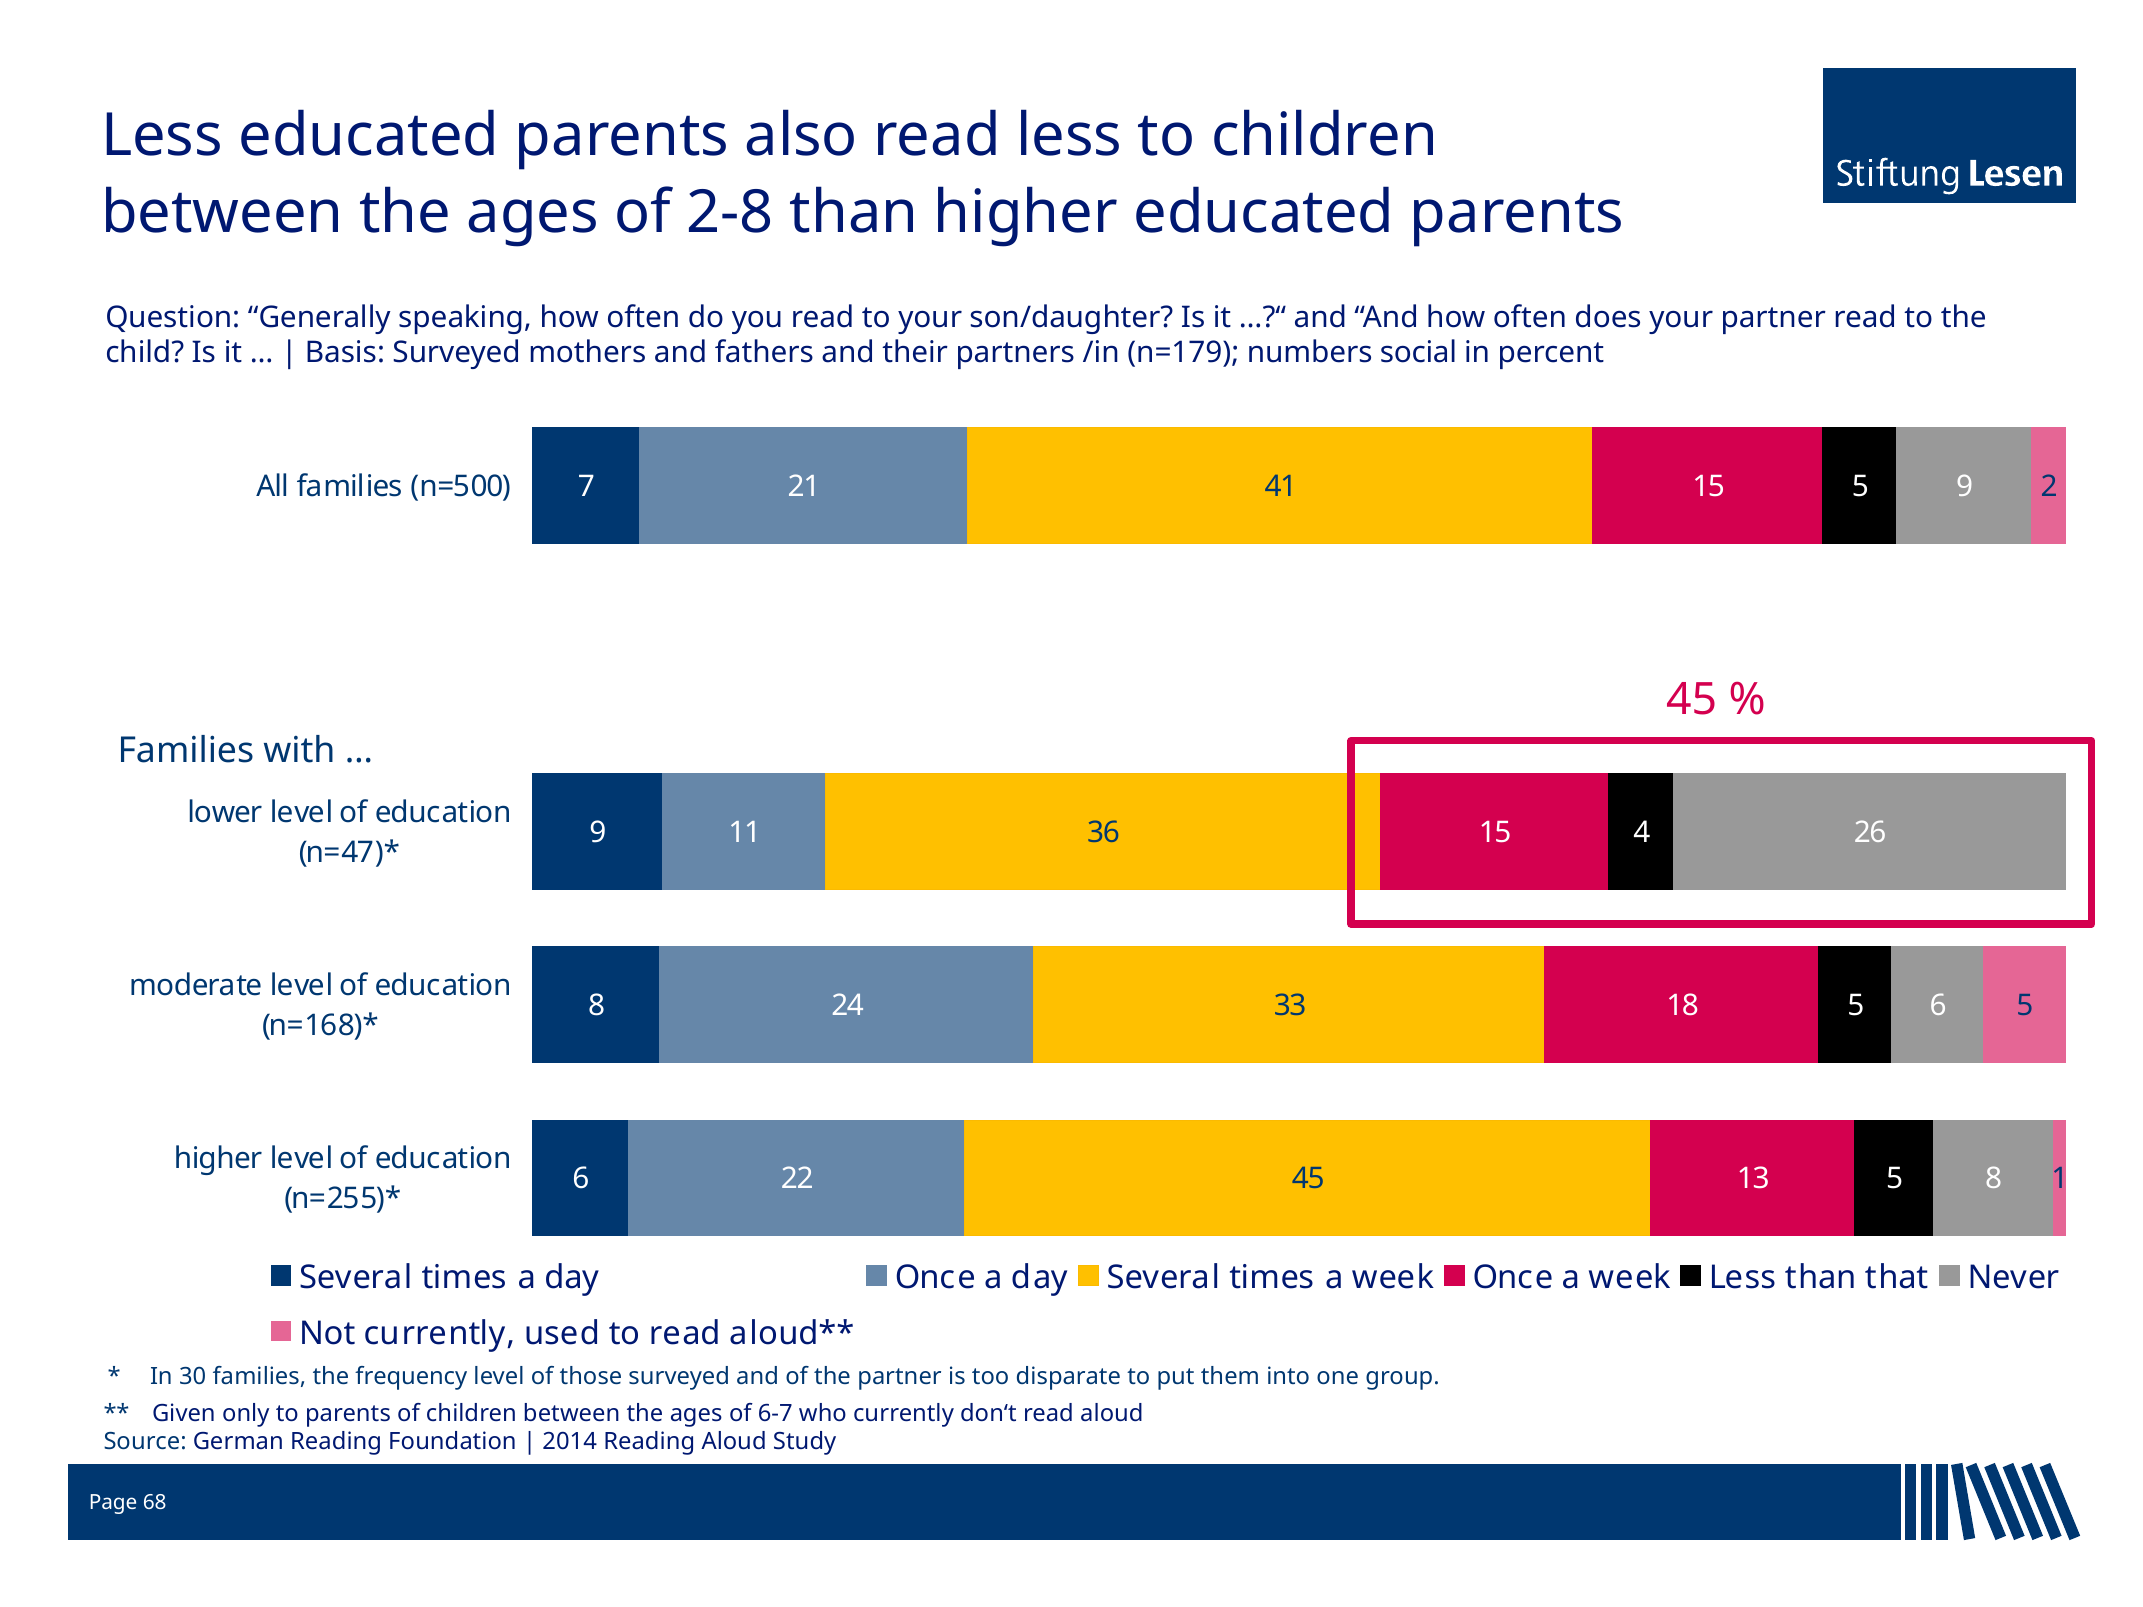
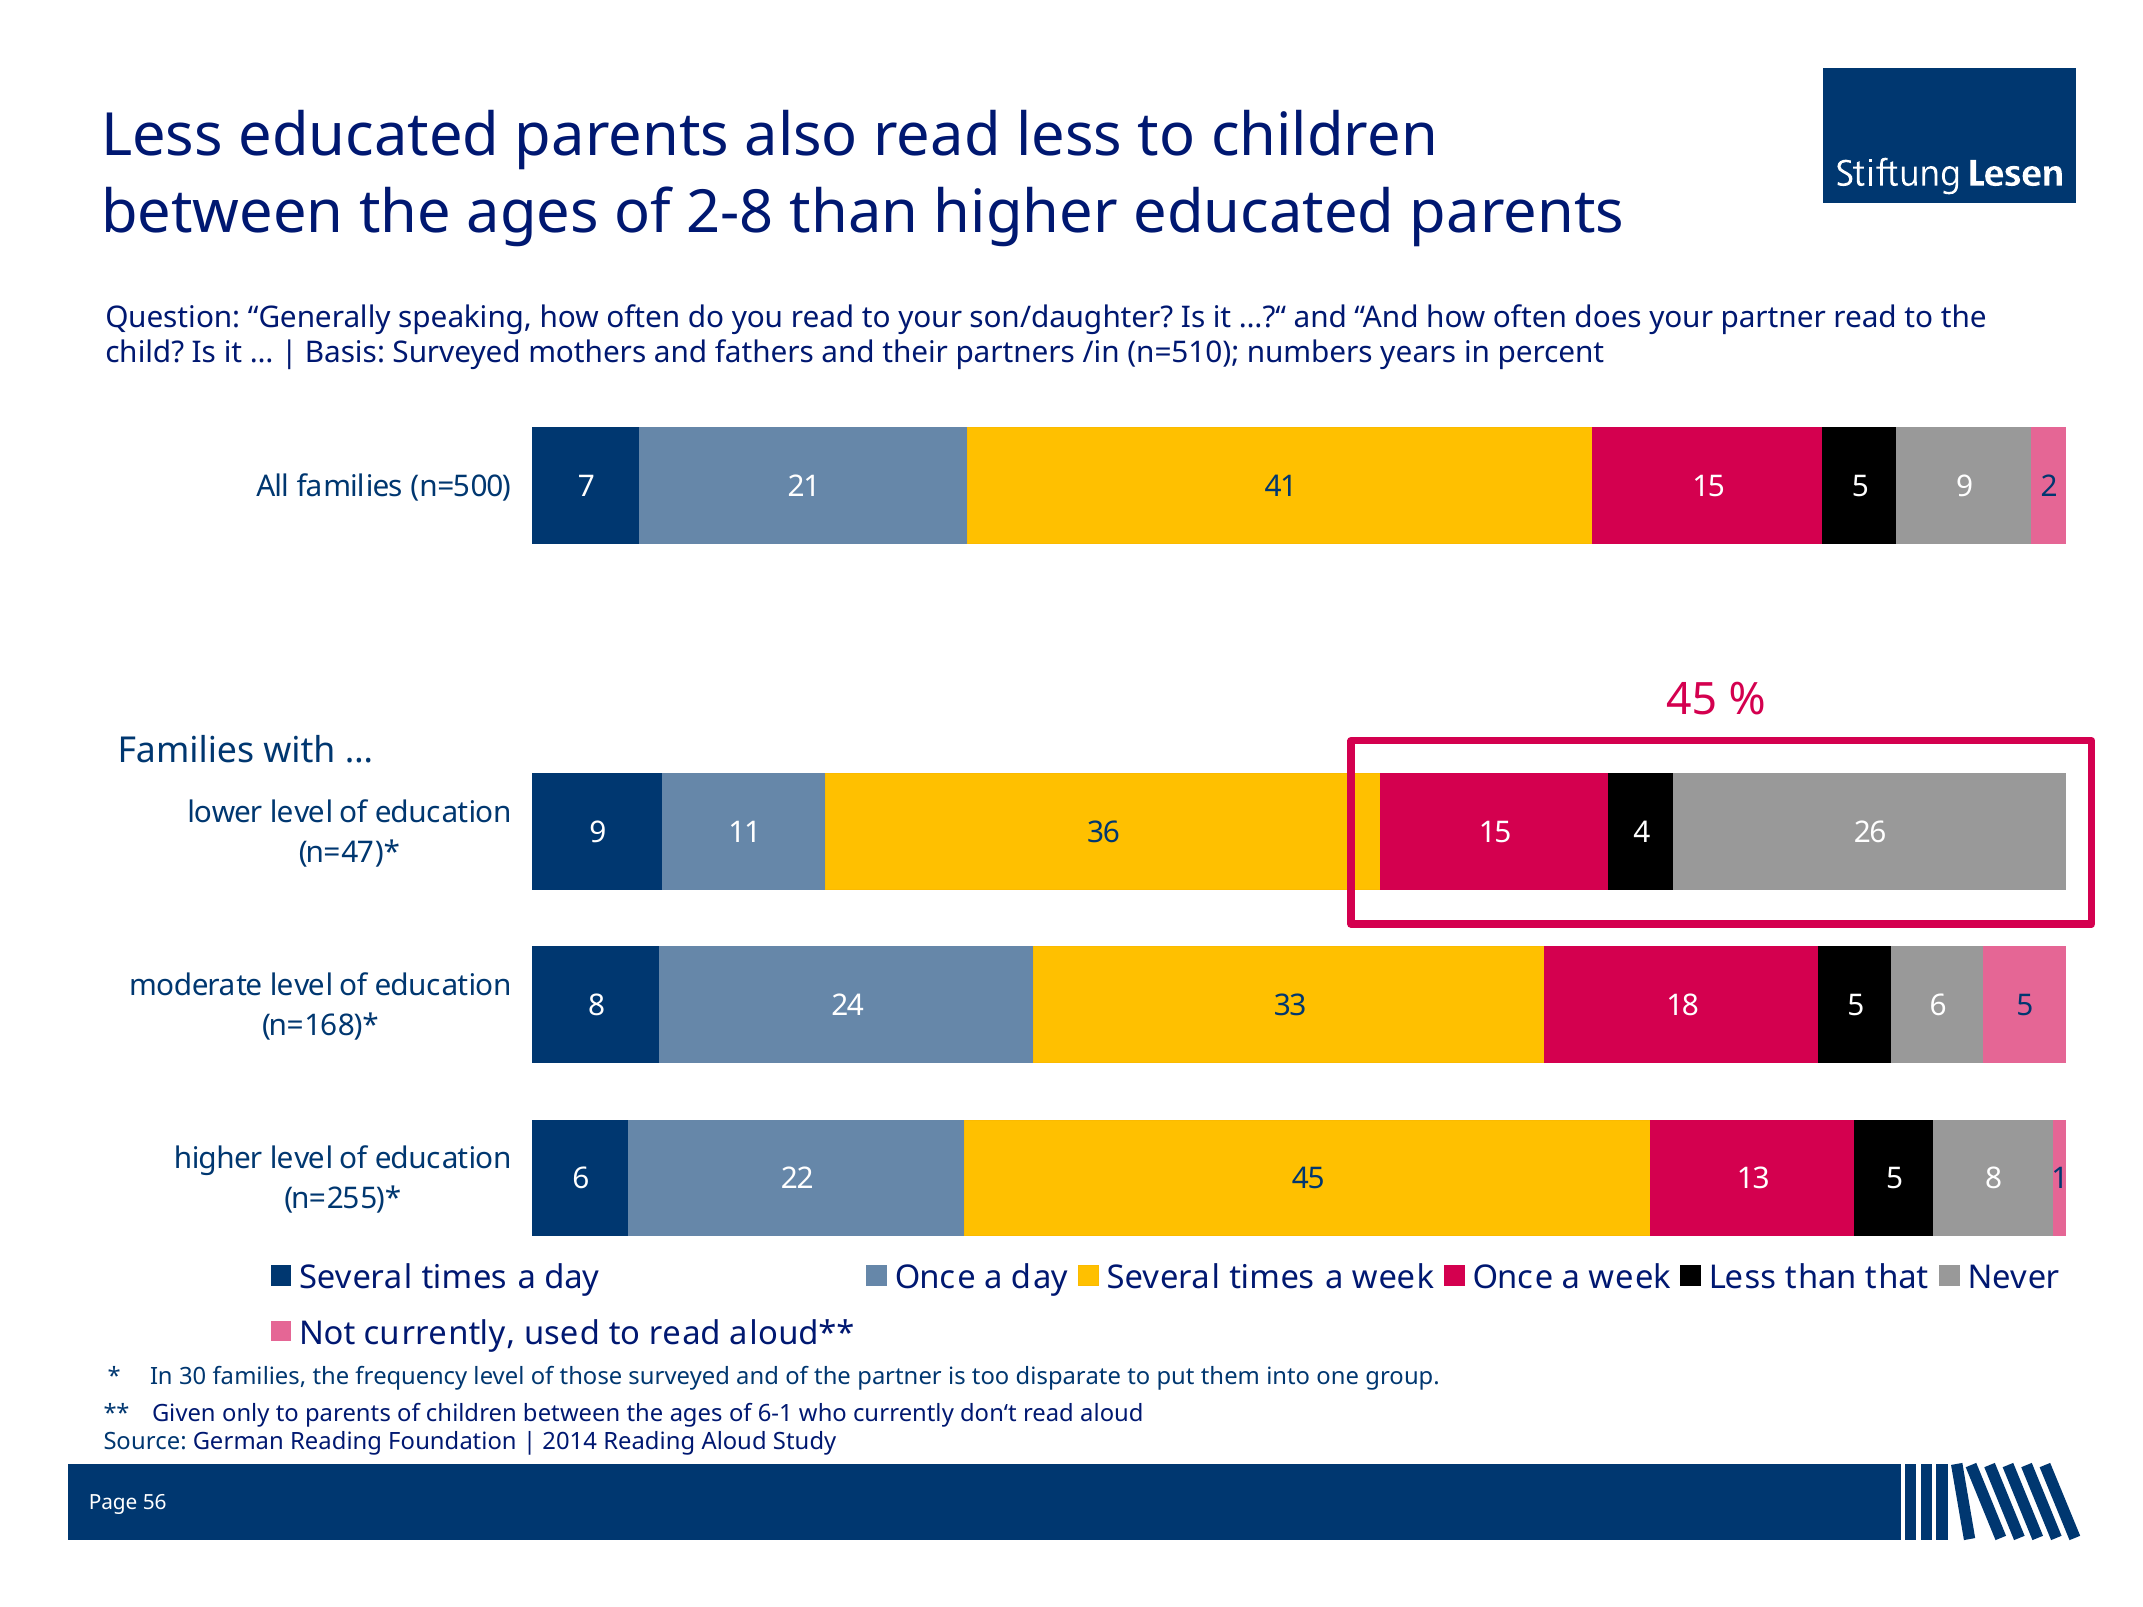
n=179: n=179 -> n=510 (1183, 353)
social: social -> years (1418, 353)
6-7: 6-7 -> 6-1 (775, 1414)
68: 68 -> 56 (155, 1503)
